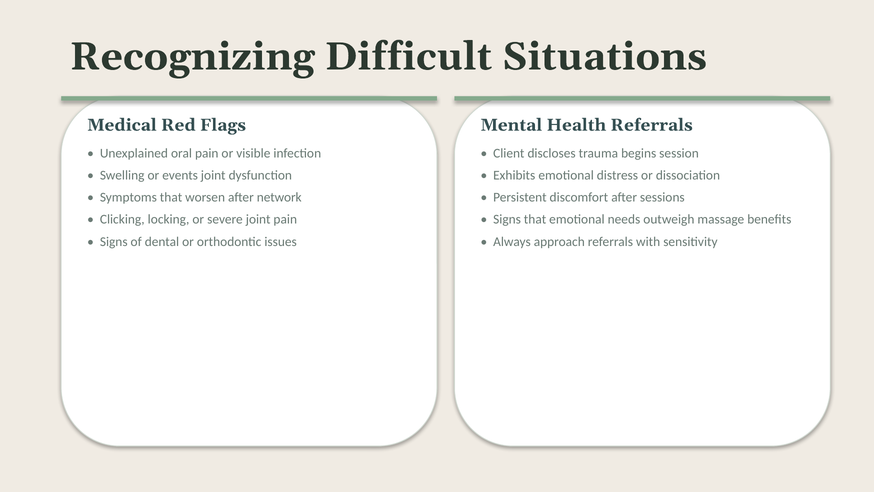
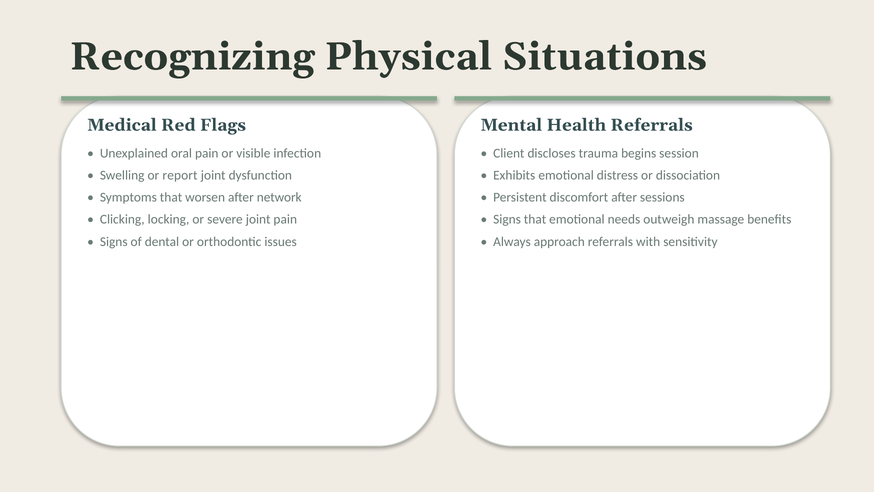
Difficult: Difficult -> Physical (408, 57)
events: events -> report (180, 175)
